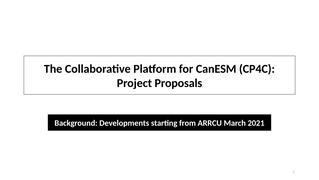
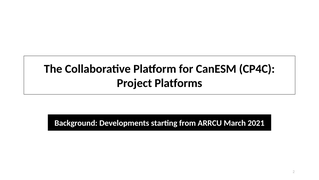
Proposals: Proposals -> Platforms (178, 83)
